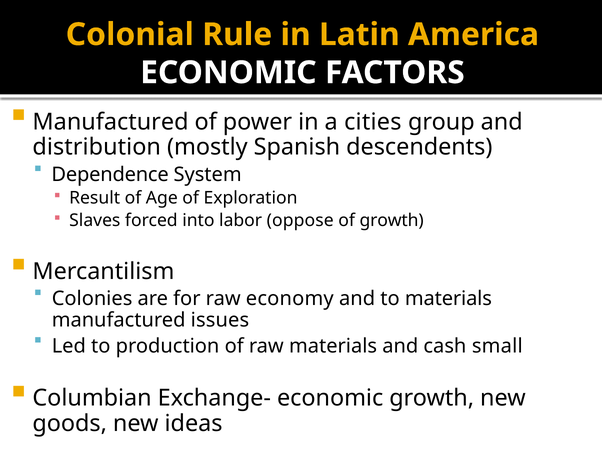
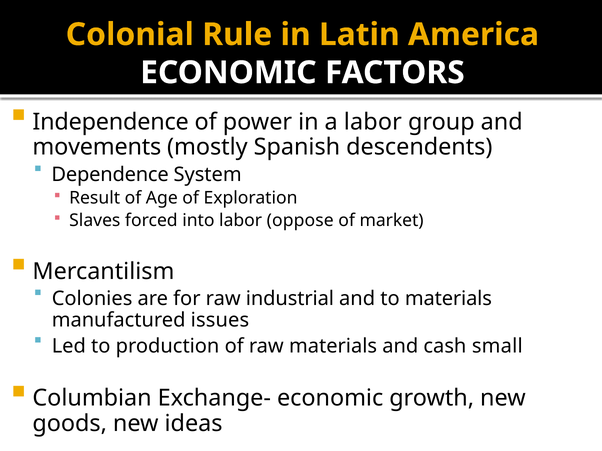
Manufactured: Manufactured -> Independence (111, 122)
a cities: cities -> labor (373, 122)
distribution: distribution -> movements (97, 147)
of growth: growth -> market (392, 221)
economy: economy -> industrial (290, 299)
